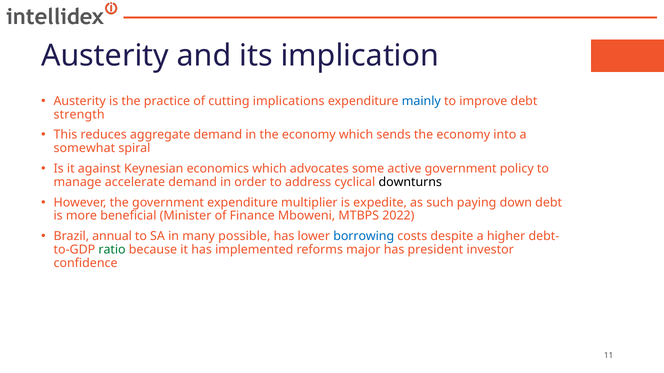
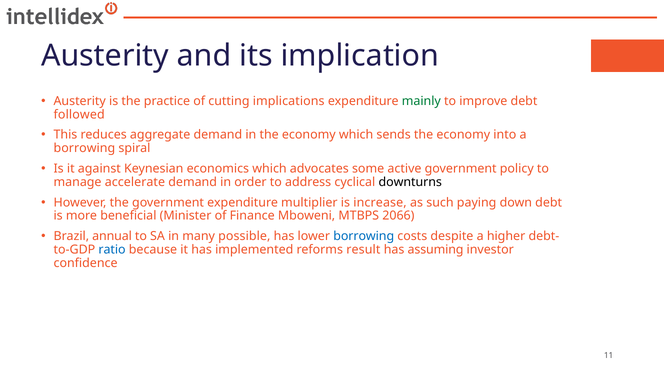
mainly colour: blue -> green (421, 101)
strength: strength -> followed (79, 115)
somewhat: somewhat -> borrowing (84, 148)
expedite: expedite -> increase (380, 203)
2022: 2022 -> 2066 (398, 216)
ratio colour: green -> blue (112, 250)
major: major -> result (363, 250)
president: president -> assuming (436, 250)
